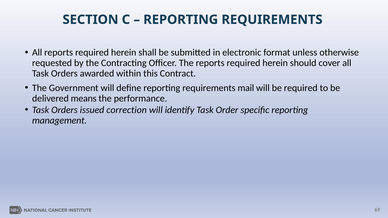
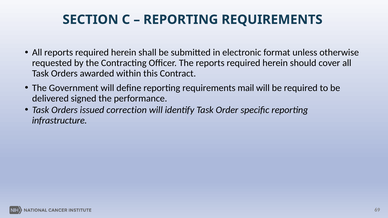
means: means -> signed (84, 98)
management: management -> infrastructure (60, 121)
